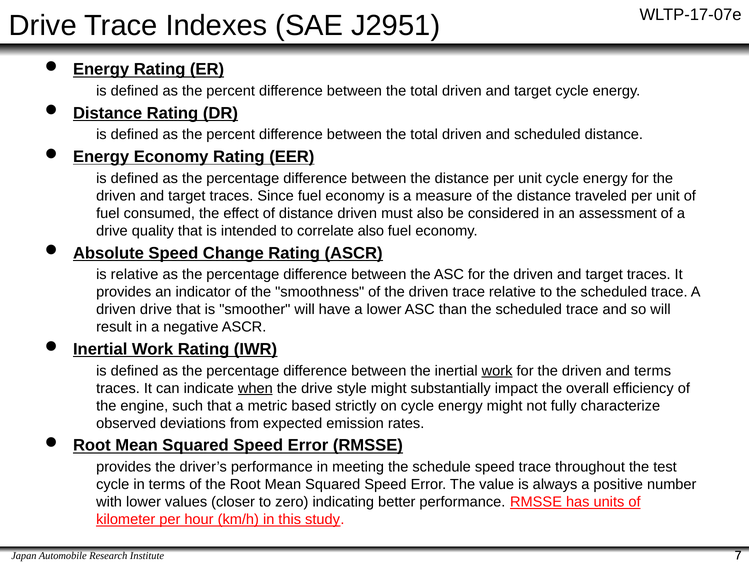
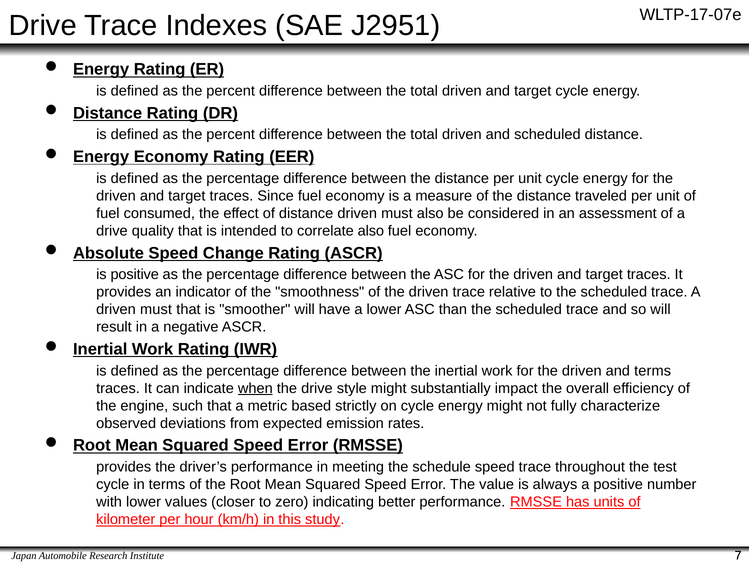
is relative: relative -> positive (135, 274)
drive: drive -> must (156, 309)
work underline: present -> none (497, 371)
